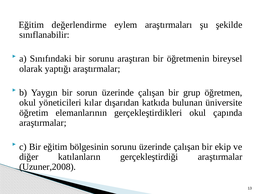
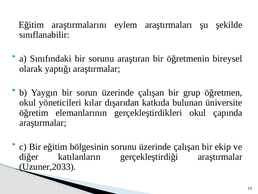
değerlendirme: değerlendirme -> araştırmalarını (79, 25)
Uzuner,2008: Uzuner,2008 -> Uzuner,2033 (48, 166)
